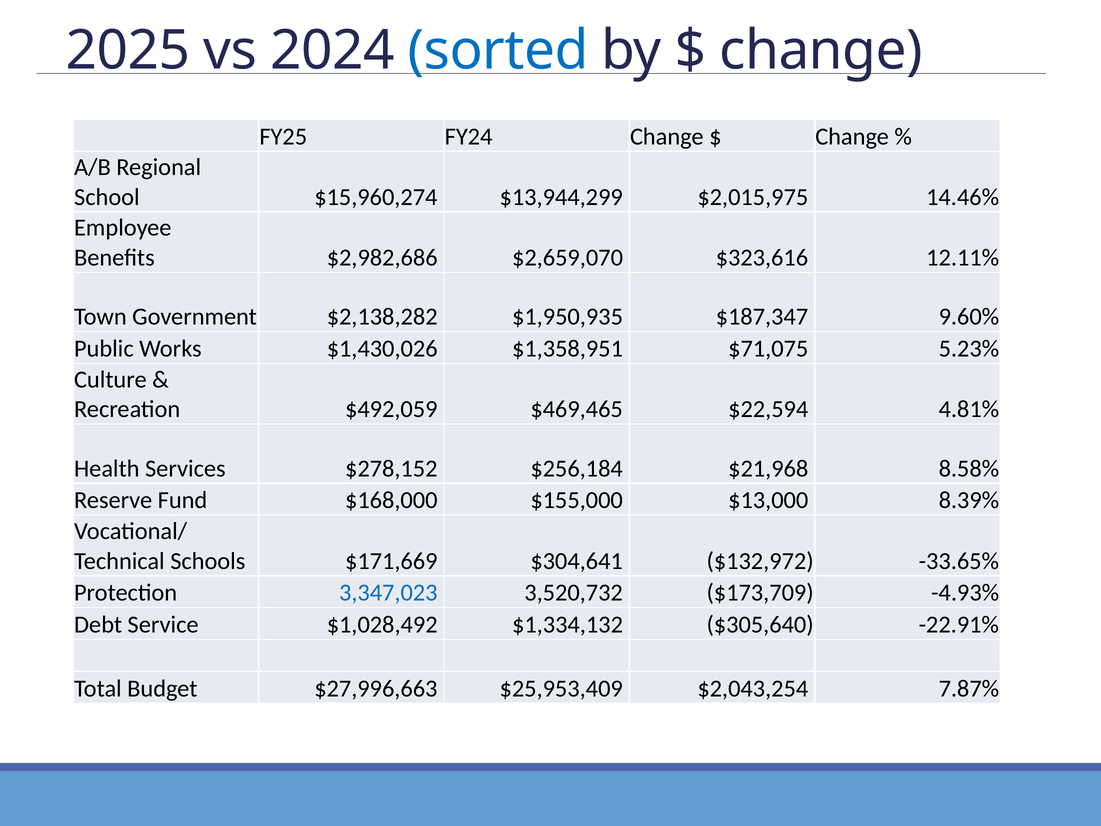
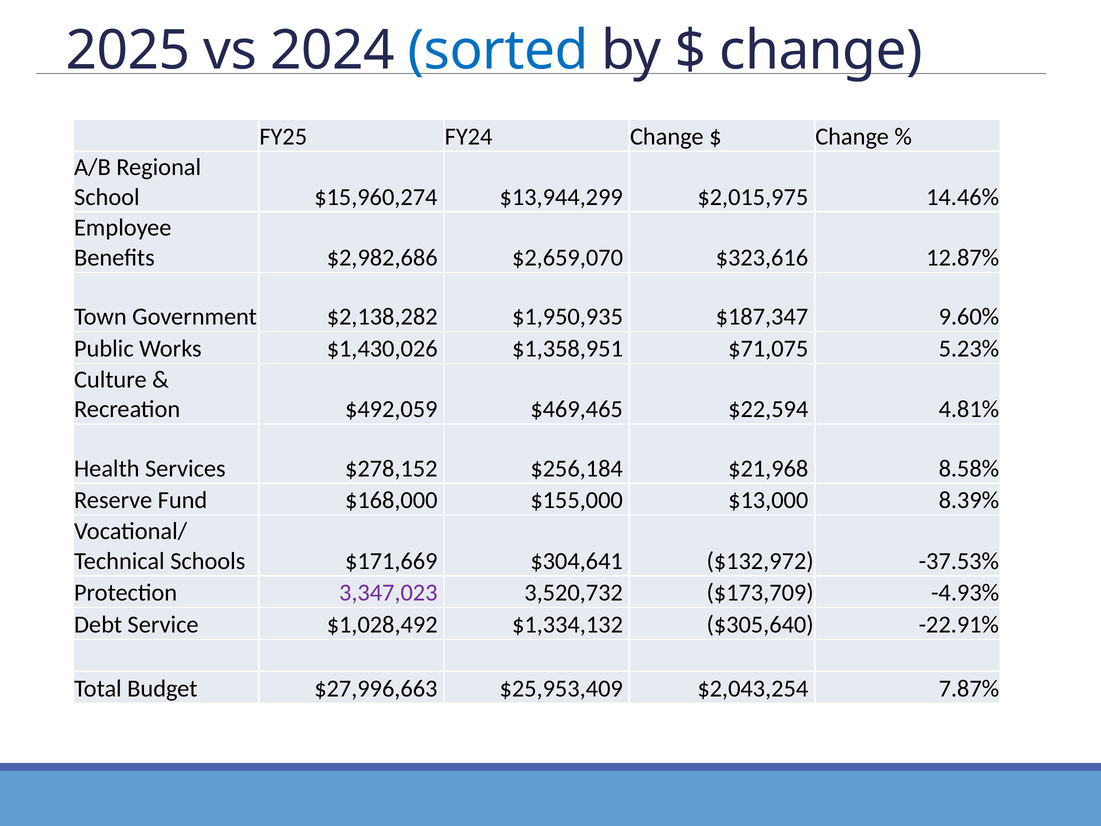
12.11%: 12.11% -> 12.87% (963, 258)
-33.65%: -33.65% -> -37.53% (959, 561)
3,347,023 colour: blue -> purple (388, 593)
